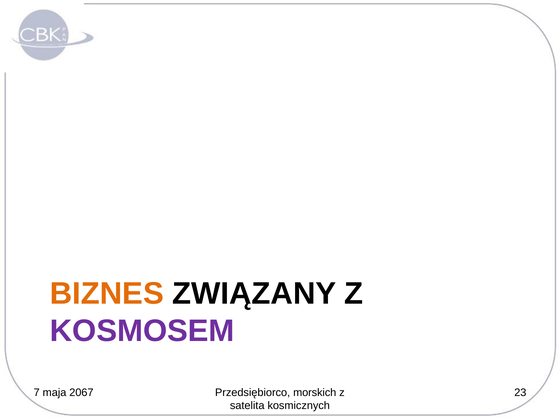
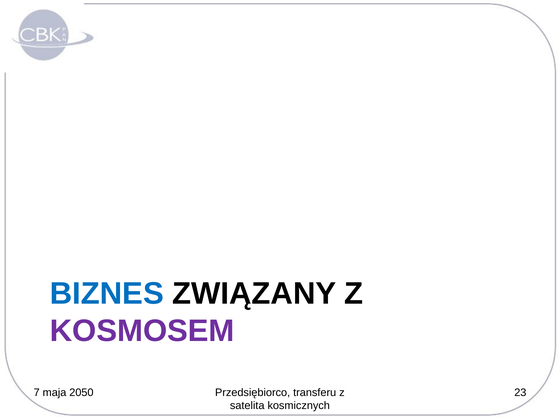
BIZNES colour: orange -> blue (107, 294)
2067: 2067 -> 2050 (81, 393)
morskich: morskich -> transferu (315, 393)
